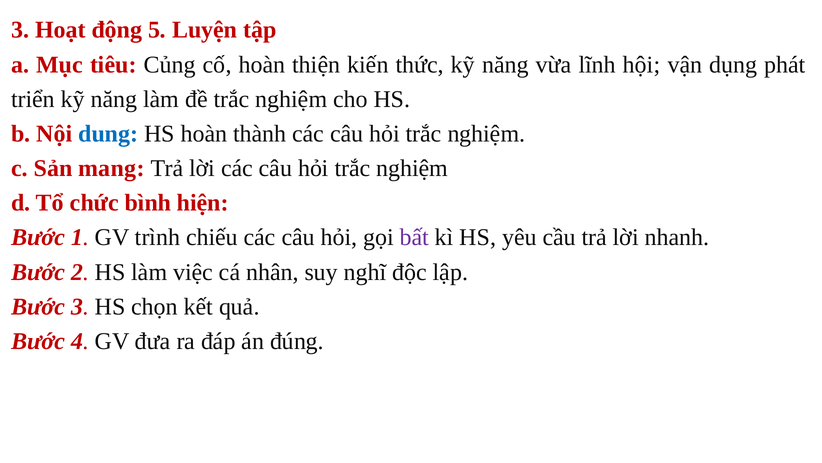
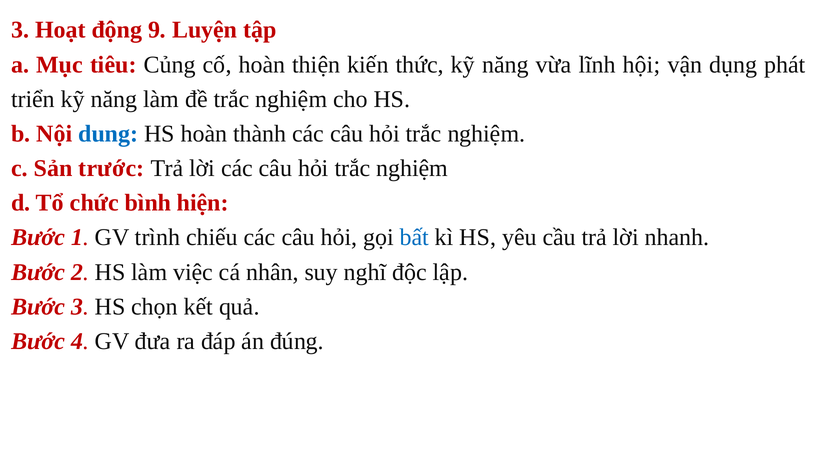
5: 5 -> 9 (157, 30)
mang: mang -> trước (111, 168)
bất colour: purple -> blue (414, 237)
